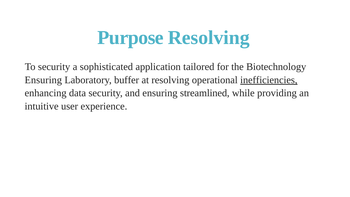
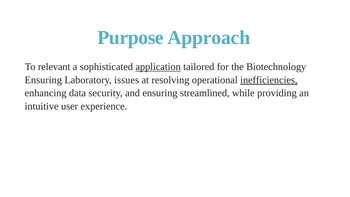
Purpose Resolving: Resolving -> Approach (209, 38)
To security: security -> relevant (54, 67)
application underline: none -> present (158, 67)
buffer: buffer -> issues (127, 80)
